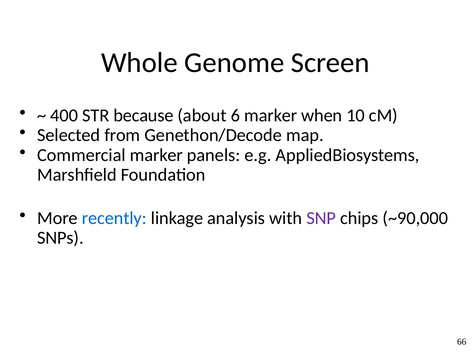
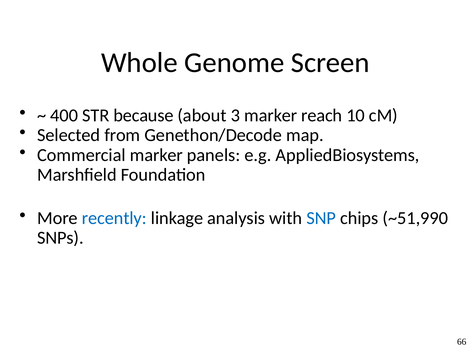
6: 6 -> 3 (235, 116)
when: when -> reach (322, 116)
SNP colour: purple -> blue (321, 218)
~90,000: ~90,000 -> ~51,990 (415, 218)
